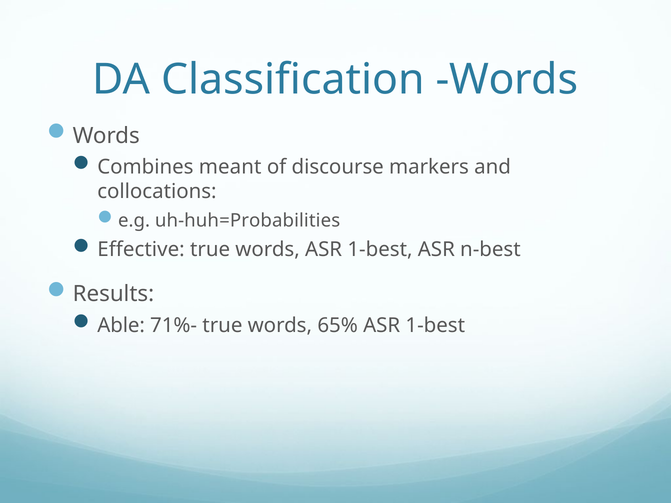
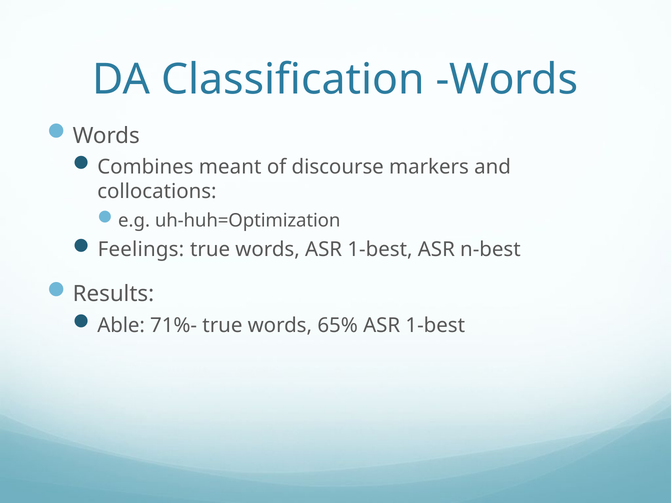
uh-huh=Probabilities: uh-huh=Probabilities -> uh-huh=Optimization (248, 221)
Effective: Effective -> Feelings (141, 250)
